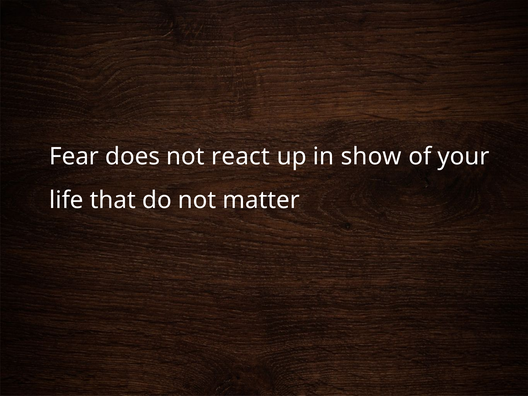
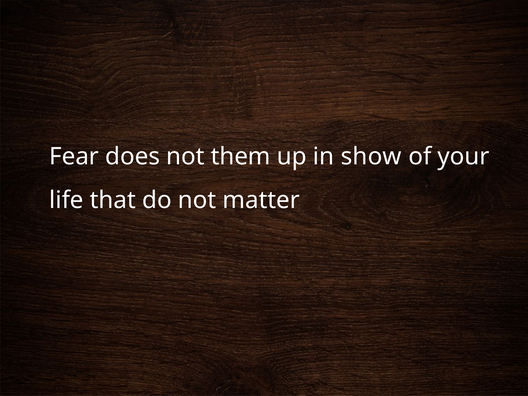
react: react -> them (241, 157)
